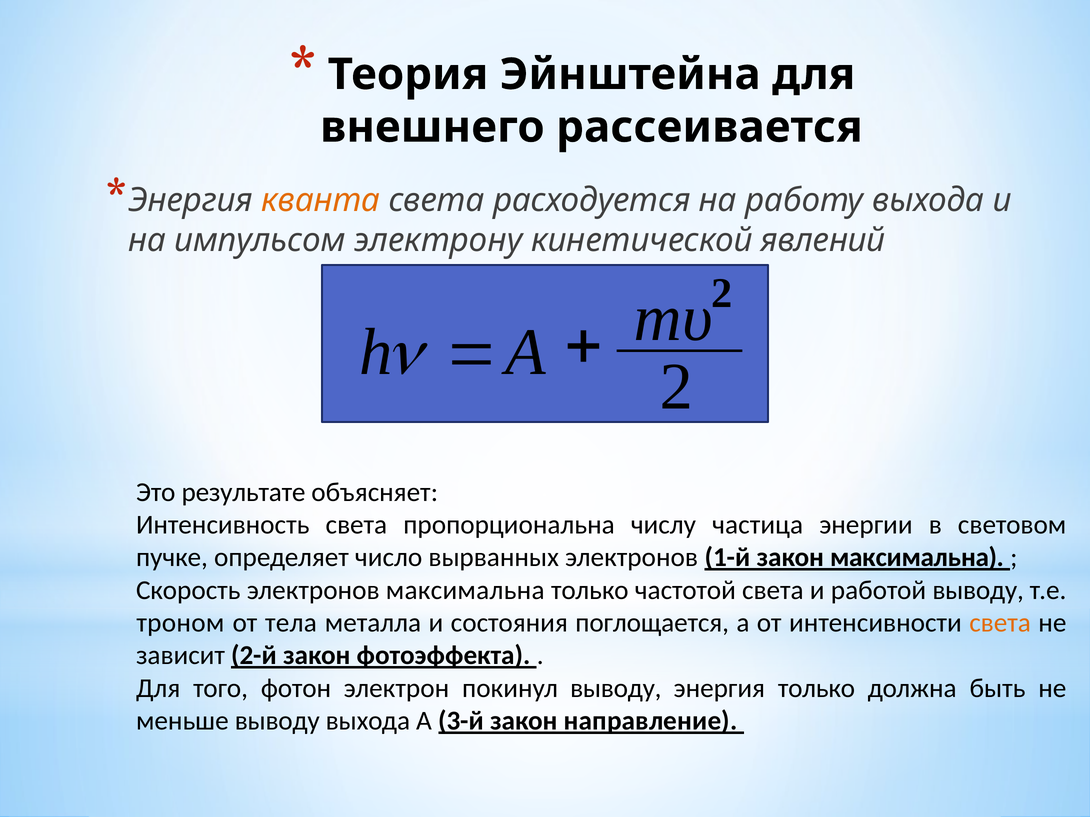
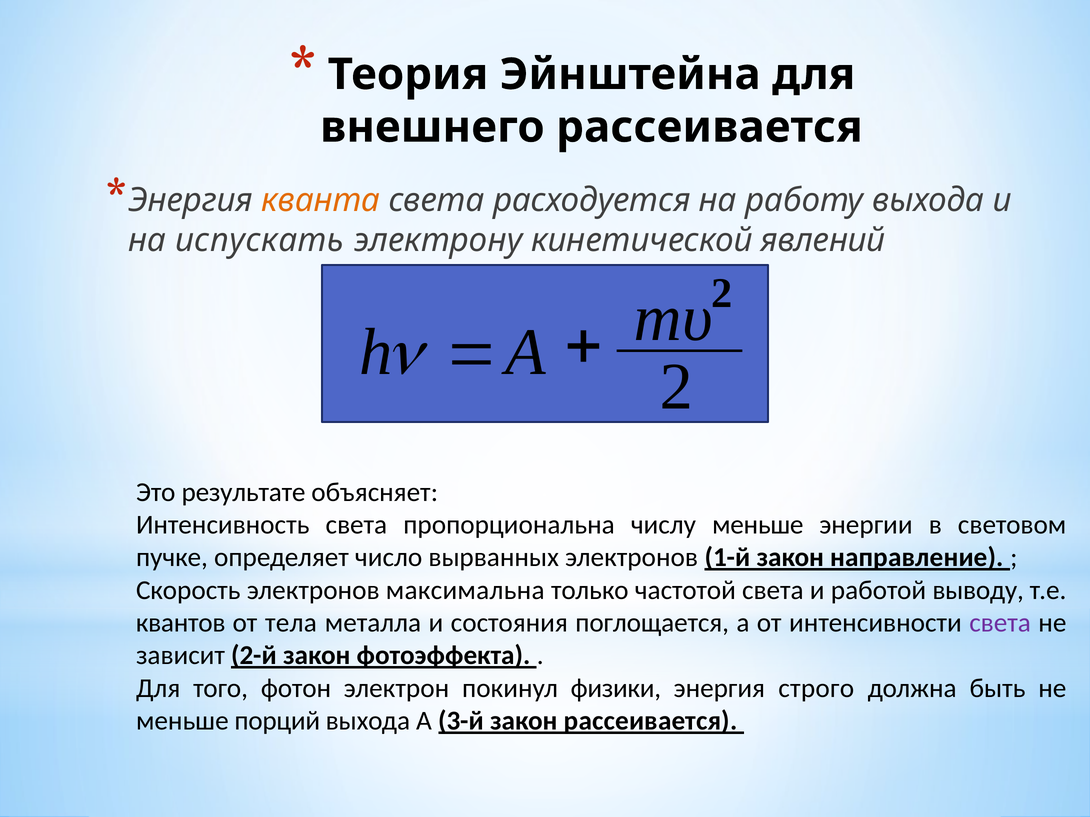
импульсом: импульсом -> испускать (260, 240)
числу частица: частица -> меньше (758, 525)
закон максимальна: максимальна -> направление (917, 558)
троном: троном -> квантов (181, 623)
света colour: orange -> purple (1000, 623)
покинул выводу: выводу -> физики (616, 689)
энергия только: только -> строго (816, 689)
меньше выводу: выводу -> порций (277, 721)
закон направление: направление -> рассеивается (651, 721)
